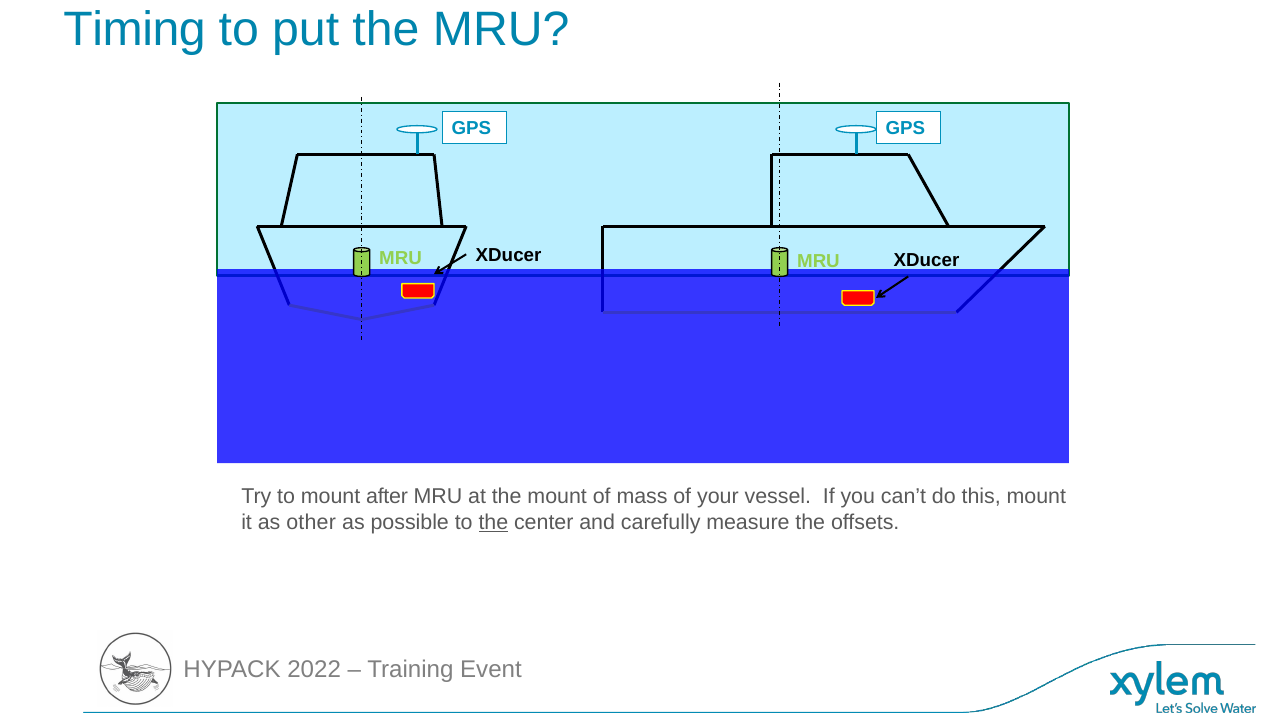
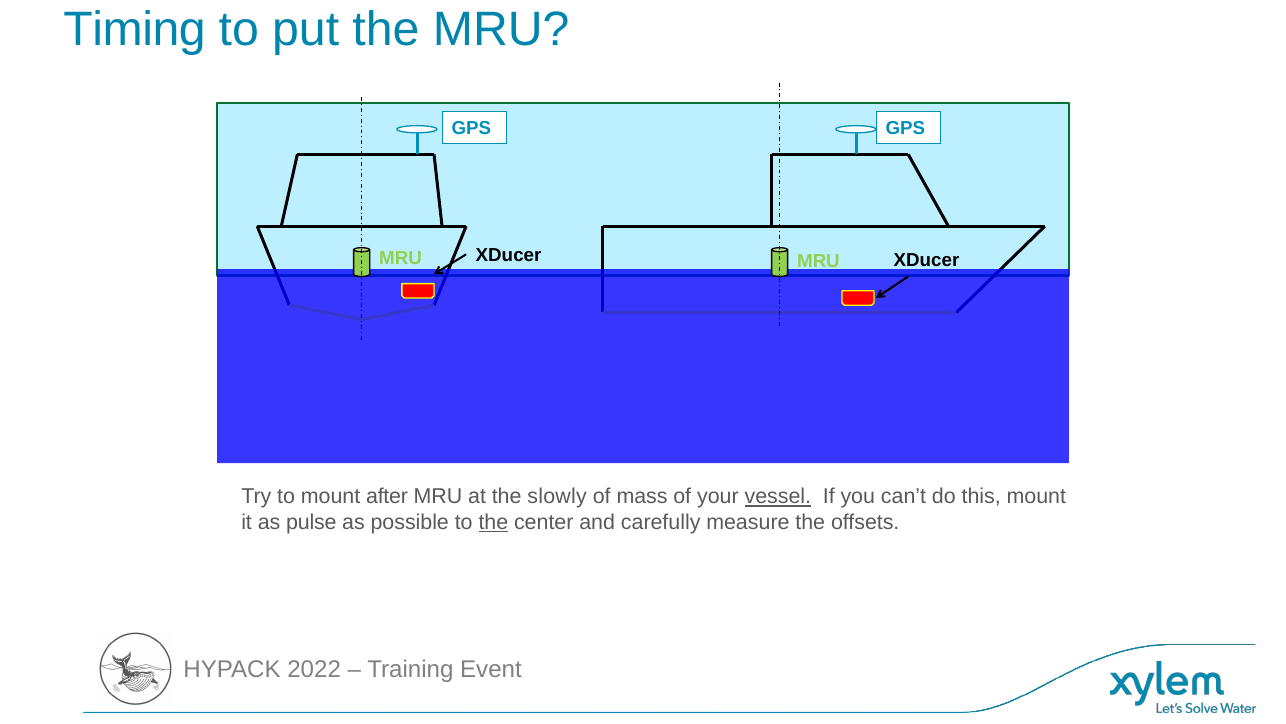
the mount: mount -> slowly (557, 496)
vessel underline: none -> present (778, 496)
other: other -> pulse (311, 522)
